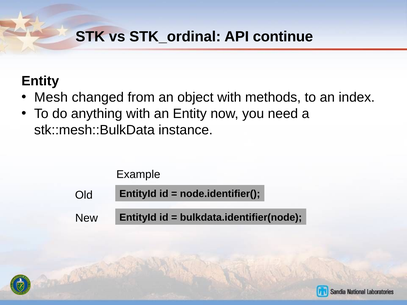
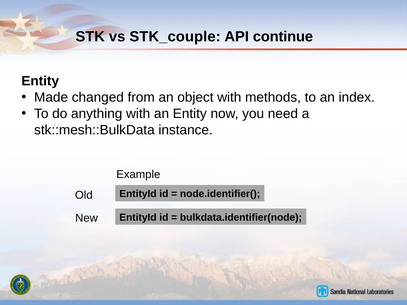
STK_ordinal: STK_ordinal -> STK_couple (175, 37)
Mesh: Mesh -> Made (51, 98)
